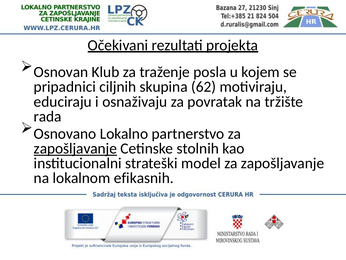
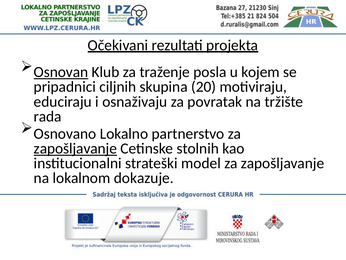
Osnovan underline: none -> present (61, 72)
62: 62 -> 20 (204, 87)
efikasnih: efikasnih -> dokazuje (144, 178)
